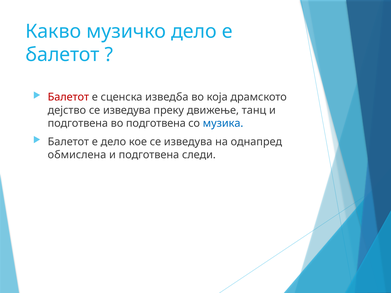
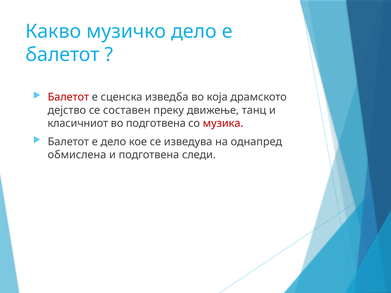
дејство се изведува: изведува -> составен (127, 110)
подготвена: подготвена -> класичниот (78, 123)
музика colour: blue -> red (223, 123)
